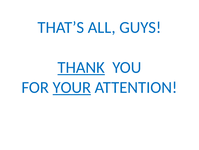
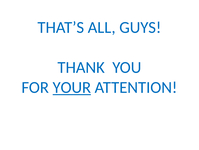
THANK underline: present -> none (81, 67)
